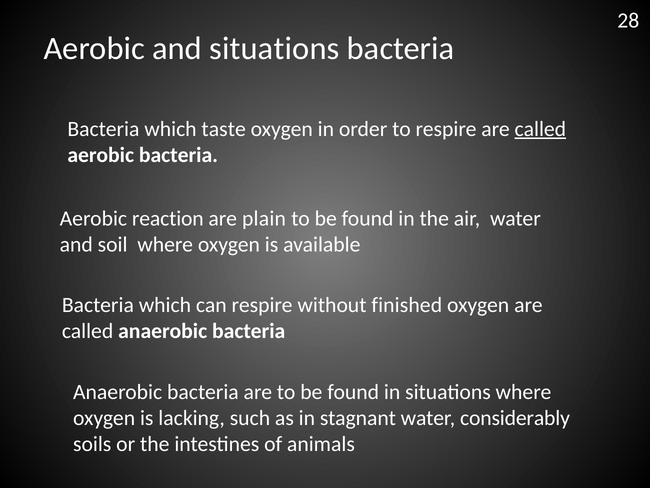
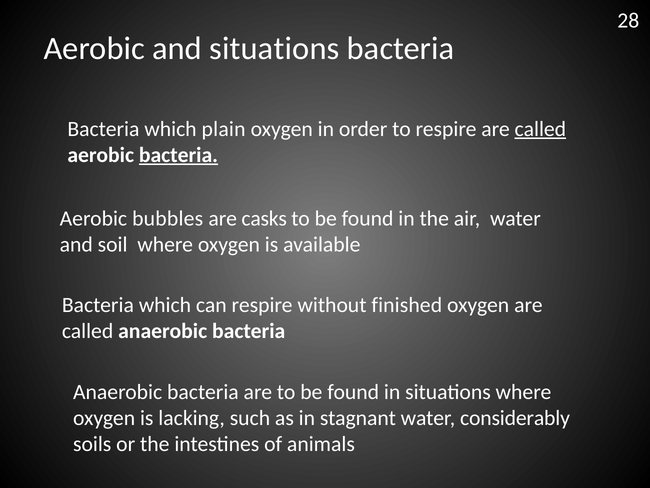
taste: taste -> plain (224, 129)
bacteria underline: none -> present (178, 155)
reaction: reaction -> bubbles (168, 218)
plain: plain -> casks (264, 218)
